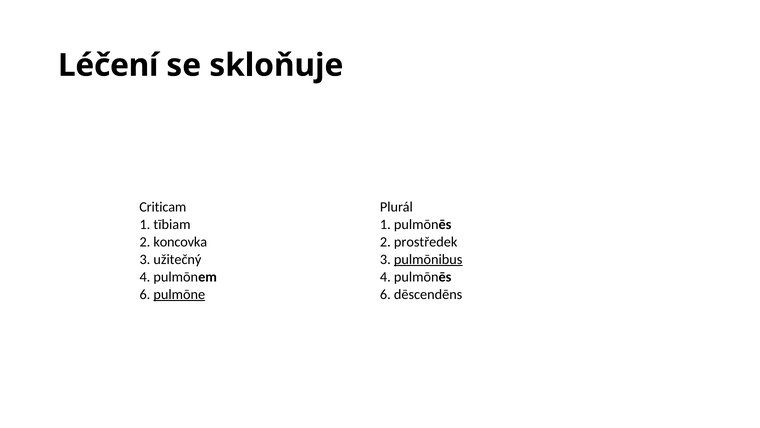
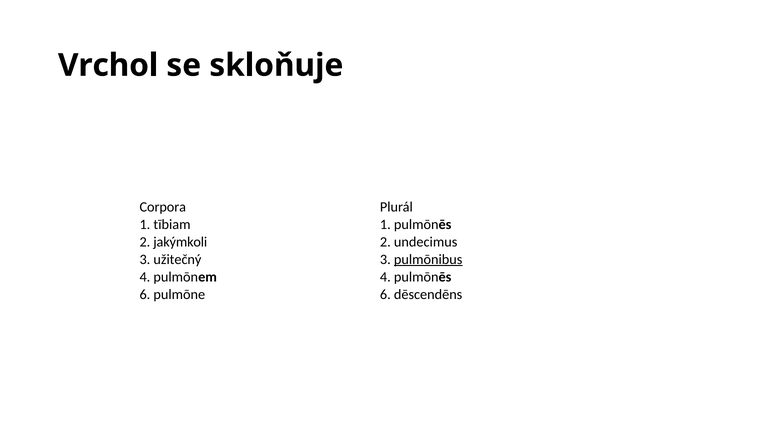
Léčení: Léčení -> Vrchol (108, 65)
Criticam: Criticam -> Corpora (163, 207)
koncovka: koncovka -> jakýmkoli (180, 242)
prostředek: prostředek -> undecimus (426, 242)
pulmōne underline: present -> none (179, 294)
